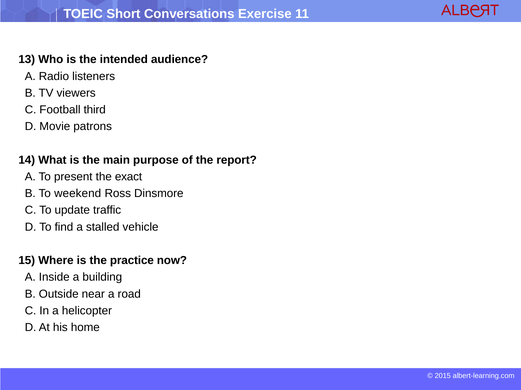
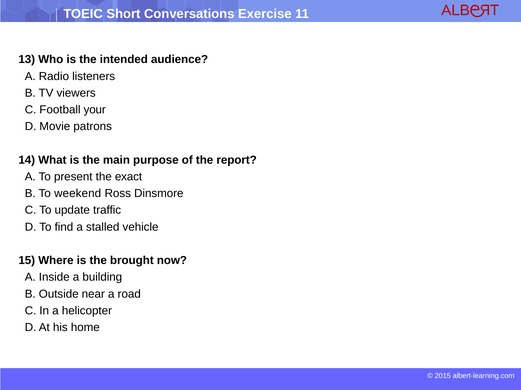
third: third -> your (95, 110)
practice: practice -> brought (132, 261)
